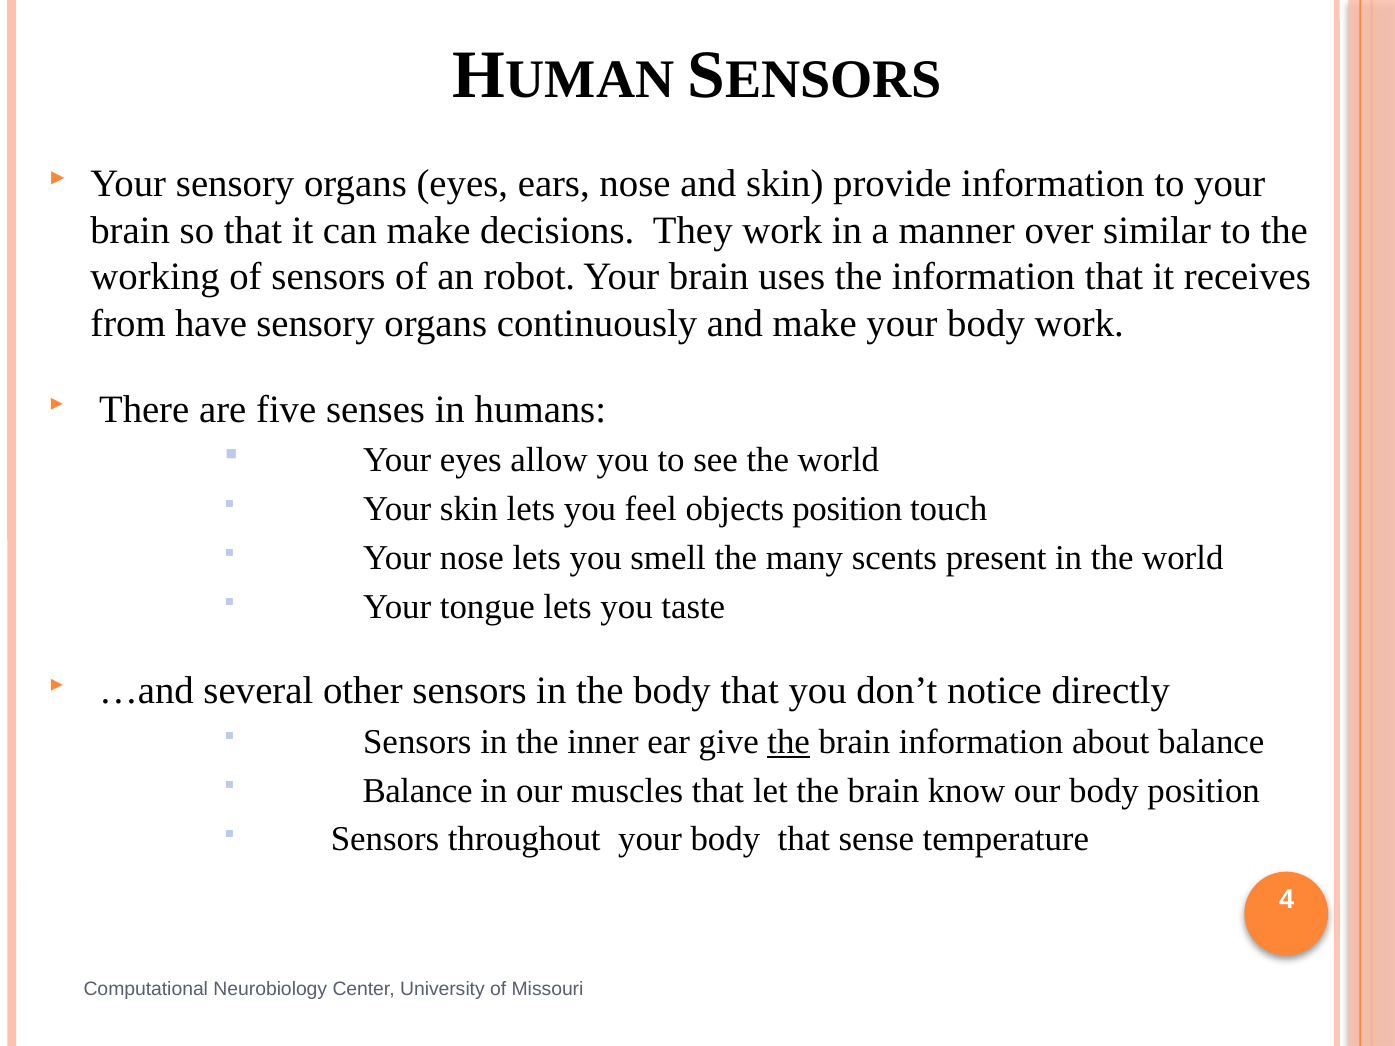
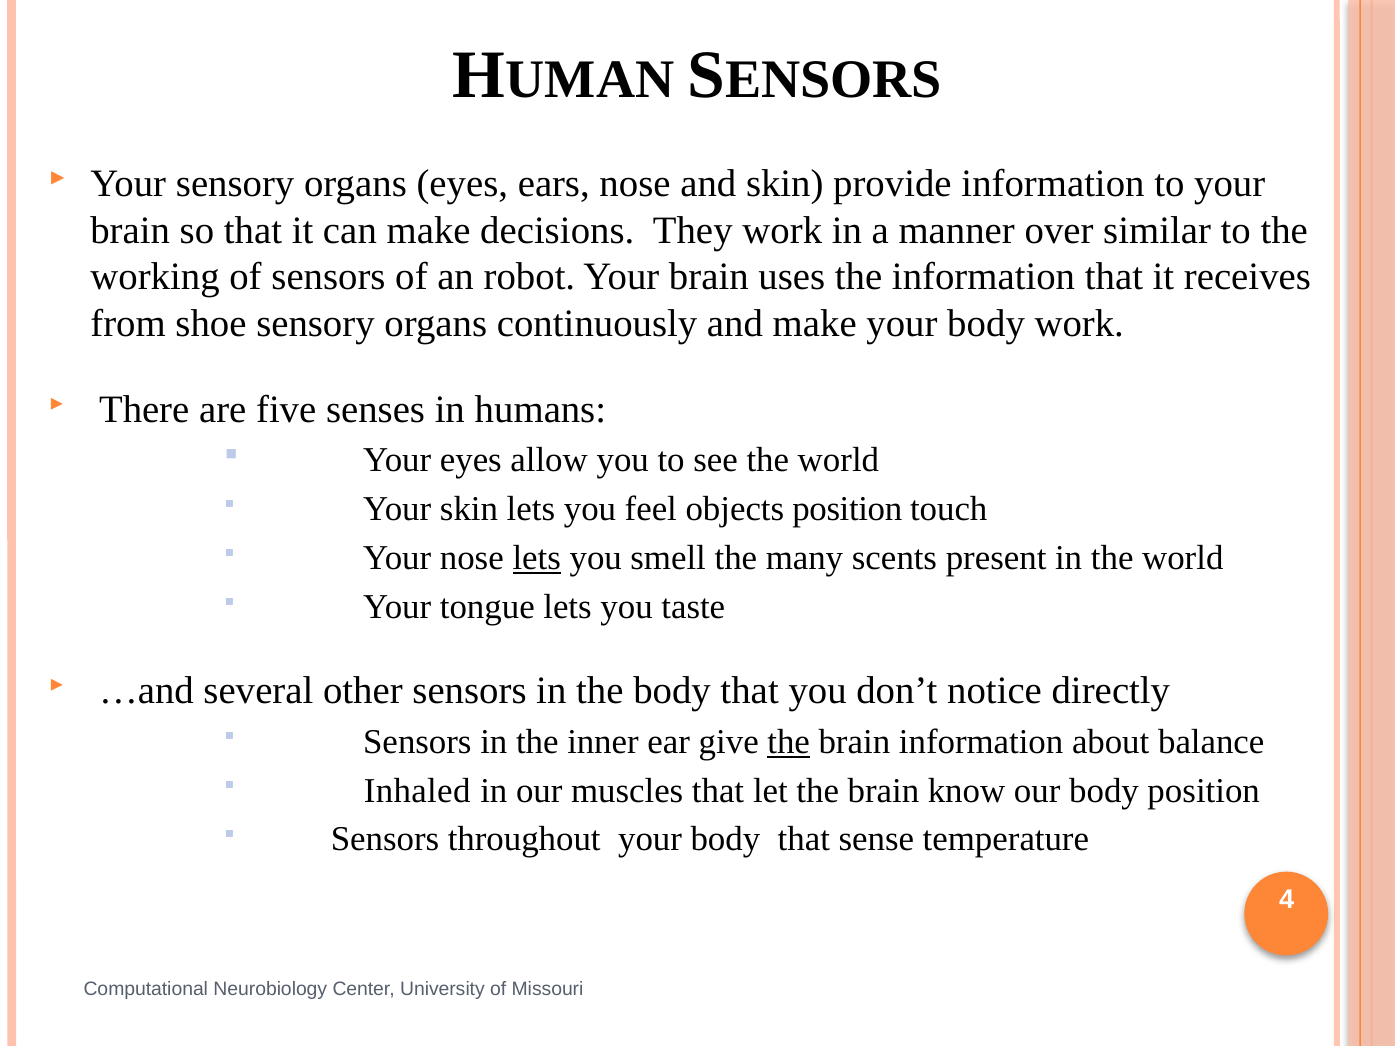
have: have -> shoe (211, 324)
lets underline: none -> present (537, 558)
Balance: Balance -> Inhaled (417, 791)
